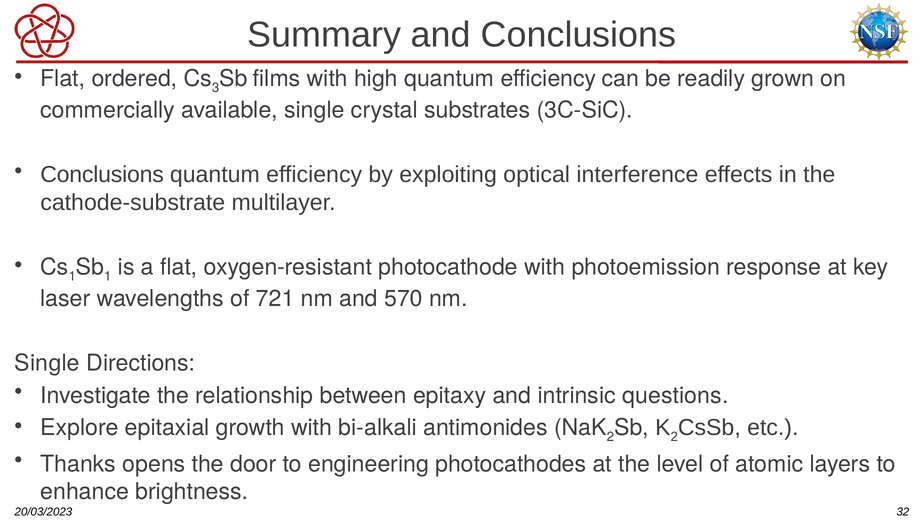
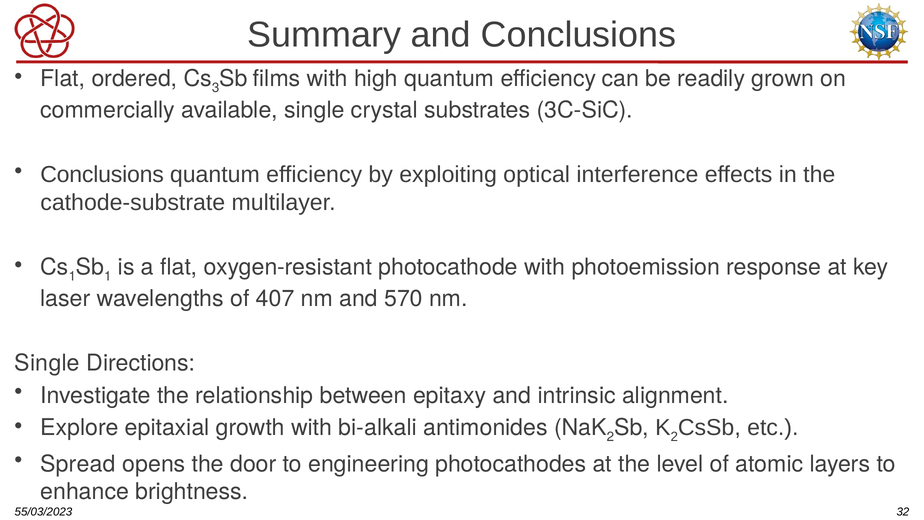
721: 721 -> 407 (275, 299)
questions: questions -> alignment (675, 395)
Thanks: Thanks -> Spread (78, 464)
20/03/2023: 20/03/2023 -> 55/03/2023 (43, 512)
